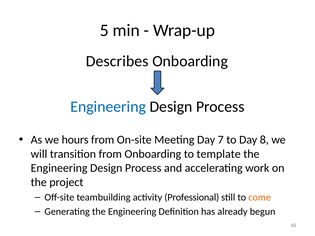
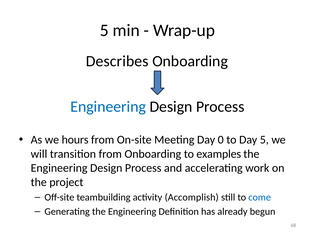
7: 7 -> 0 (221, 140)
Day 8: 8 -> 5 (264, 140)
template: template -> examples (219, 154)
Professional: Professional -> Accomplish (192, 198)
come colour: orange -> blue (260, 198)
